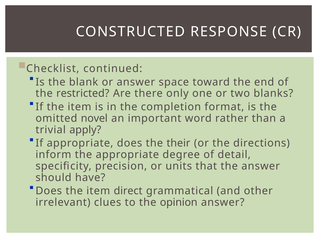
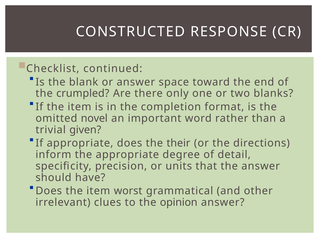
restricted: restricted -> crumpled (83, 93)
apply: apply -> given (85, 129)
direct: direct -> worst (128, 191)
